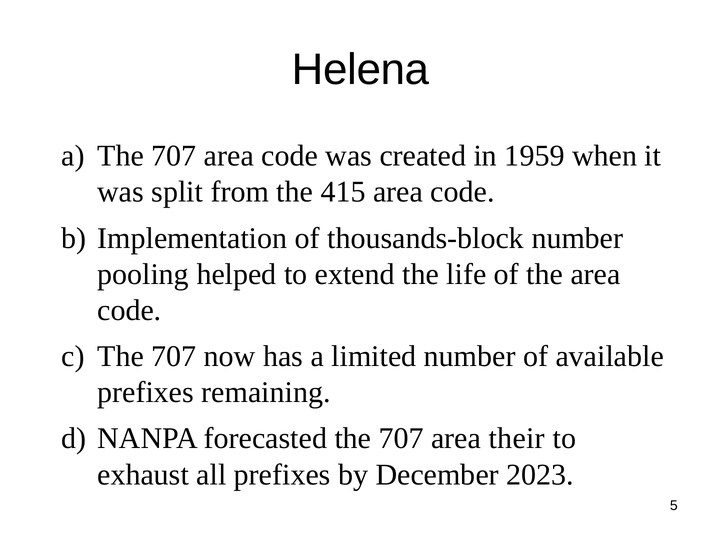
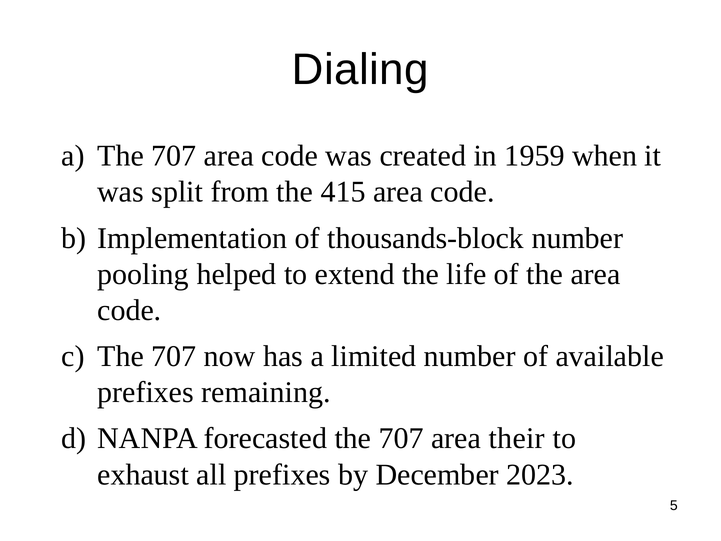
Helena: Helena -> Dialing (360, 70)
